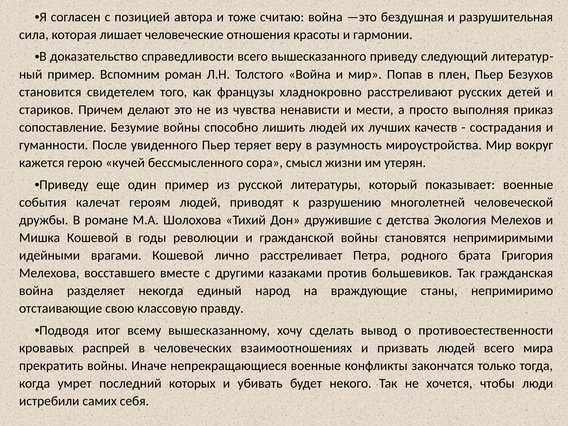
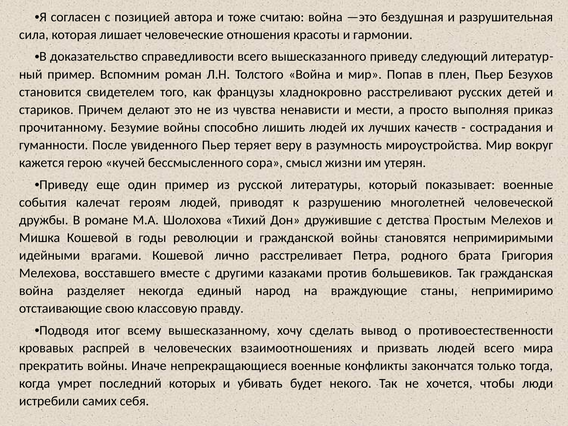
сопоставление: сопоставление -> прочитанному (63, 127)
Экология: Экология -> Простым (460, 220)
